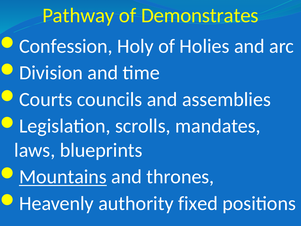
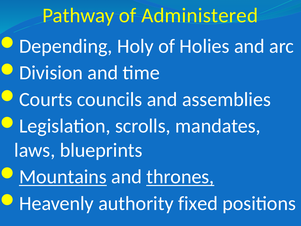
Demonstrates: Demonstrates -> Administered (200, 15)
Confession: Confession -> Depending (66, 46)
thrones underline: none -> present (180, 177)
